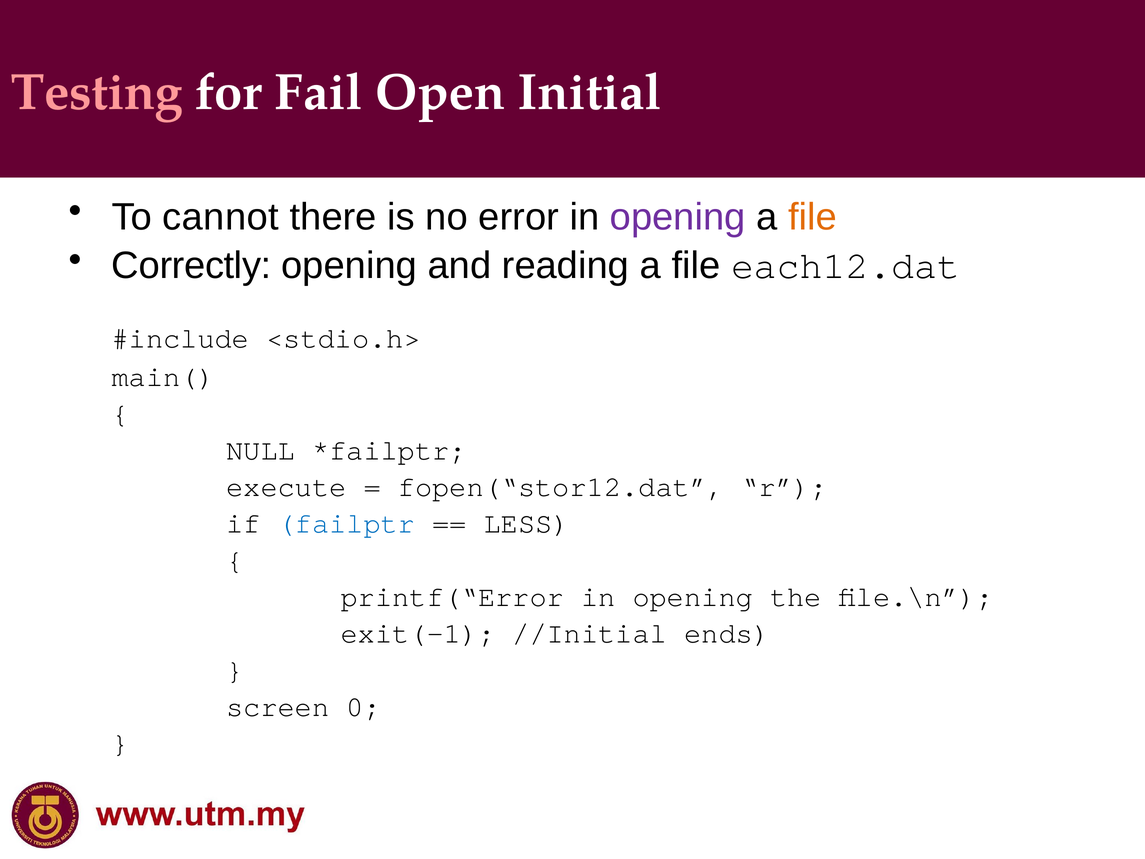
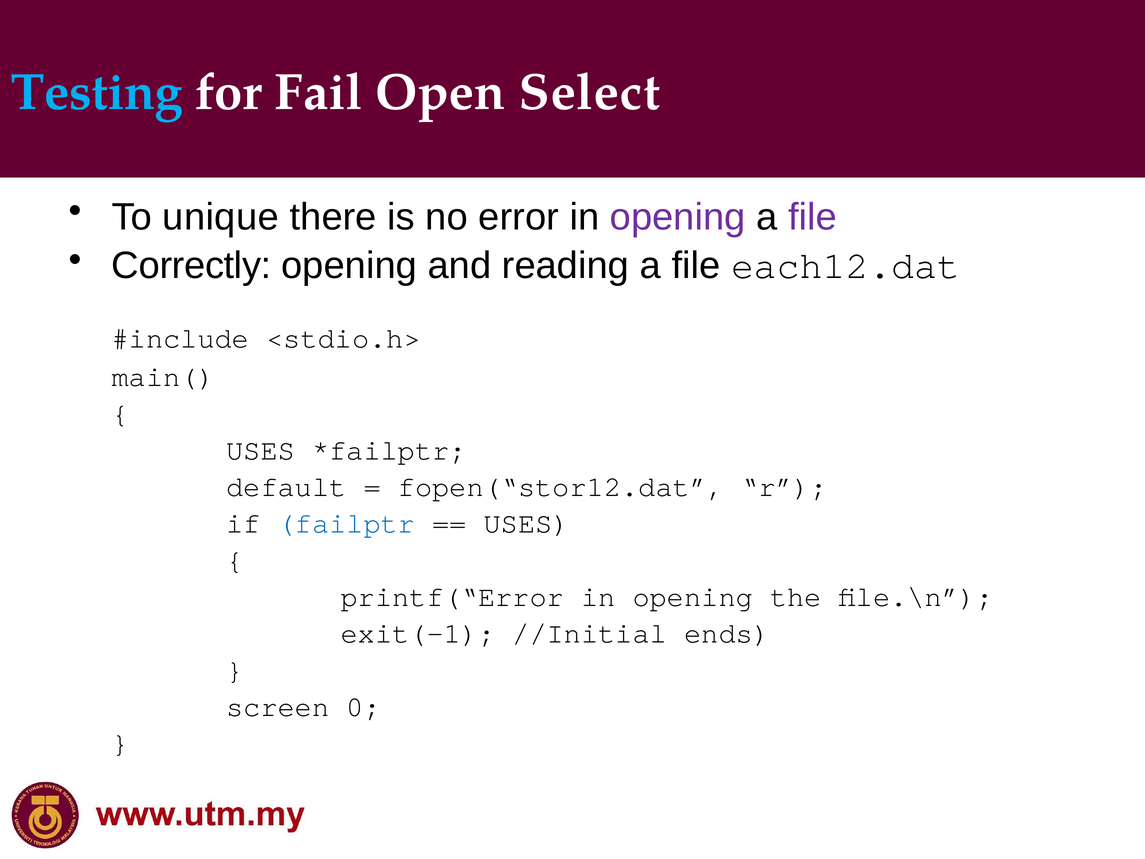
Testing colour: pink -> light blue (97, 92)
Initial: Initial -> Select (589, 92)
cannot: cannot -> unique (221, 217)
file colour: orange -> purple (812, 217)
NULL: NULL -> USES (261, 450)
execute: execute -> default (286, 487)
LESS: LESS -> USES (527, 523)
